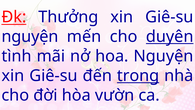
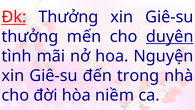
nguyện: nguyện -> thưởng (30, 36)
trong underline: present -> none (138, 75)
vườn: vườn -> niềm (115, 95)
